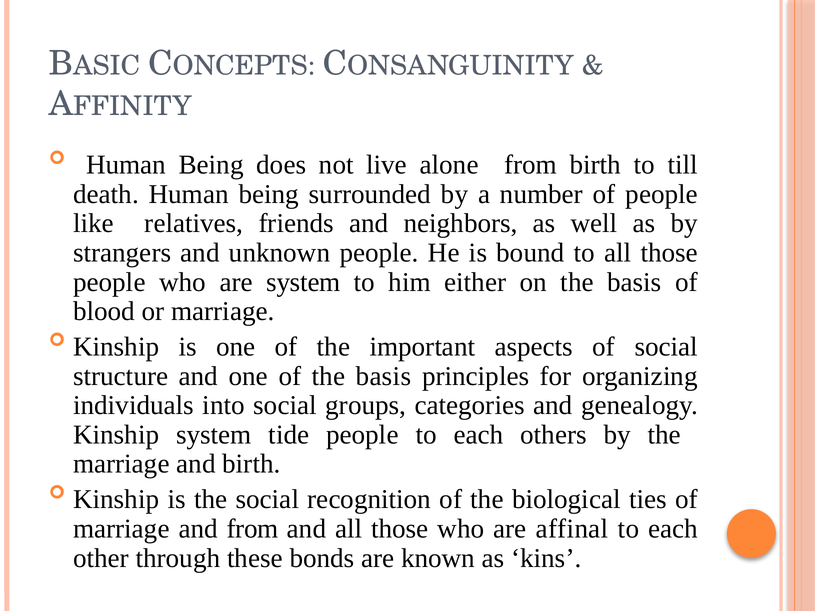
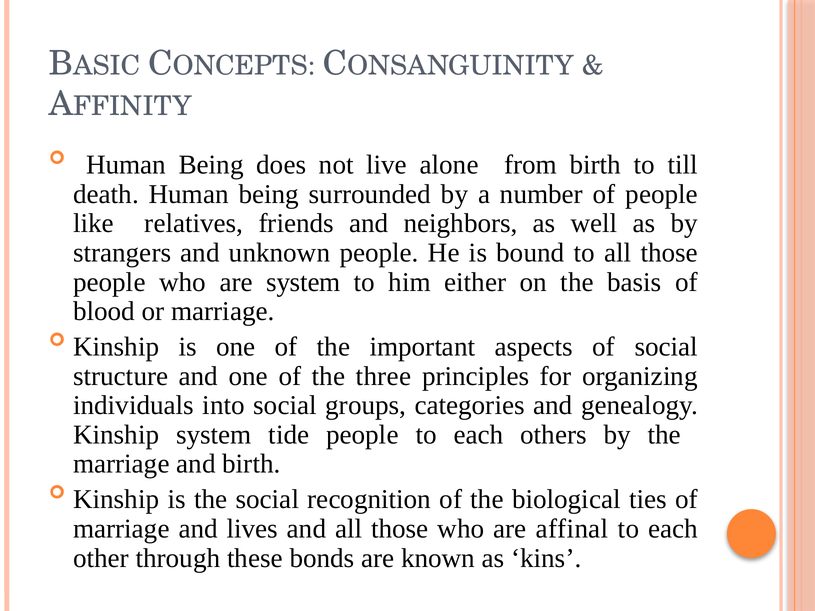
of the basis: basis -> three (383, 376)
and from: from -> lives (252, 529)
